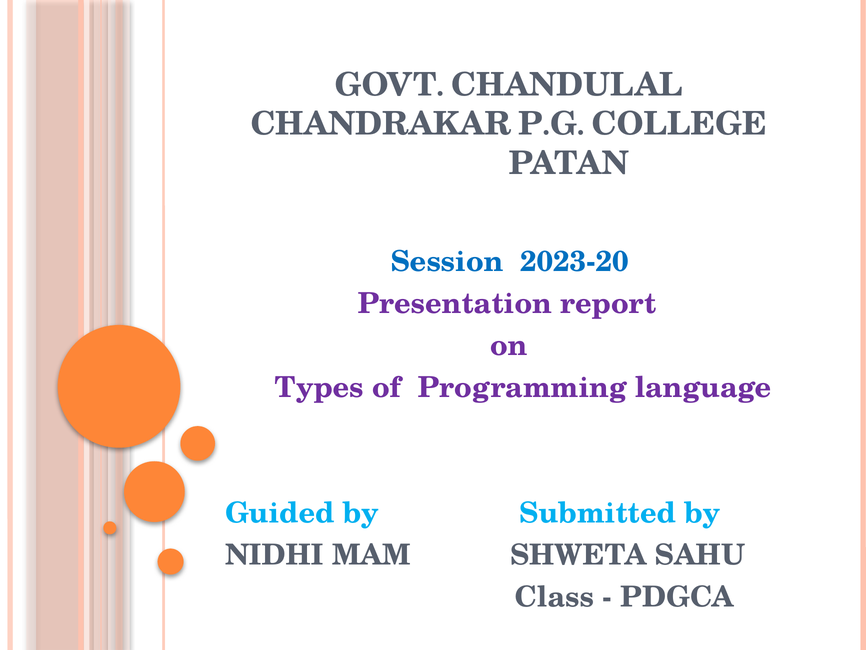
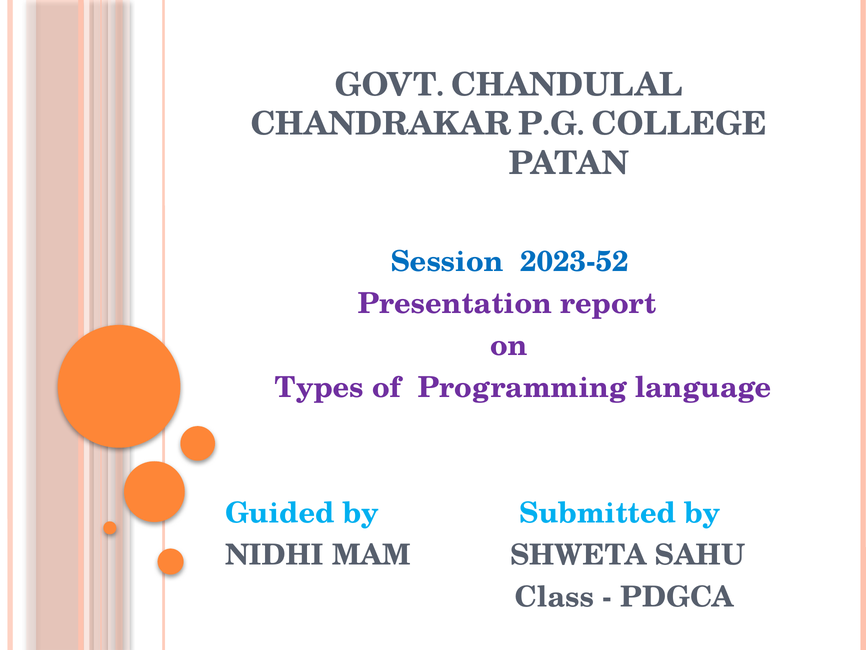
2023-20: 2023-20 -> 2023-52 (574, 262)
